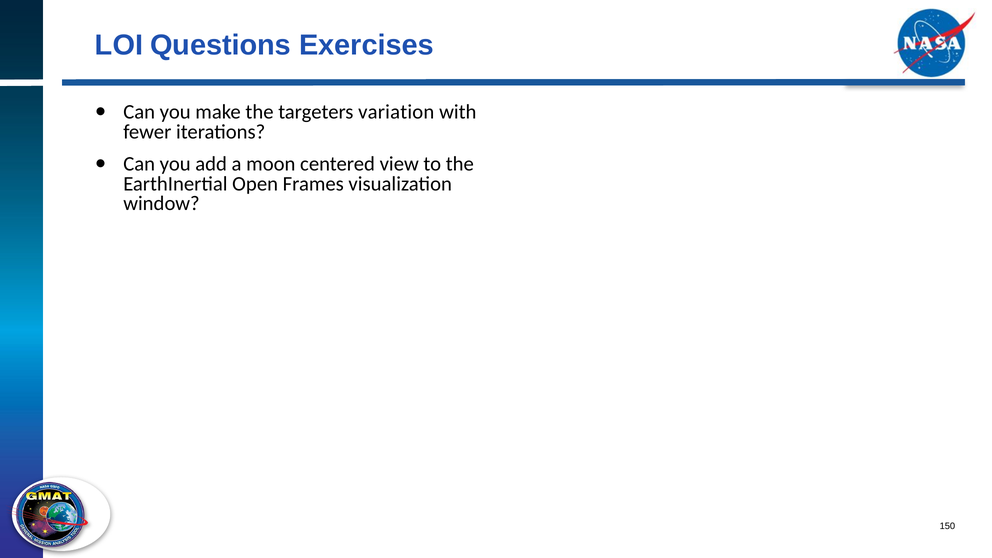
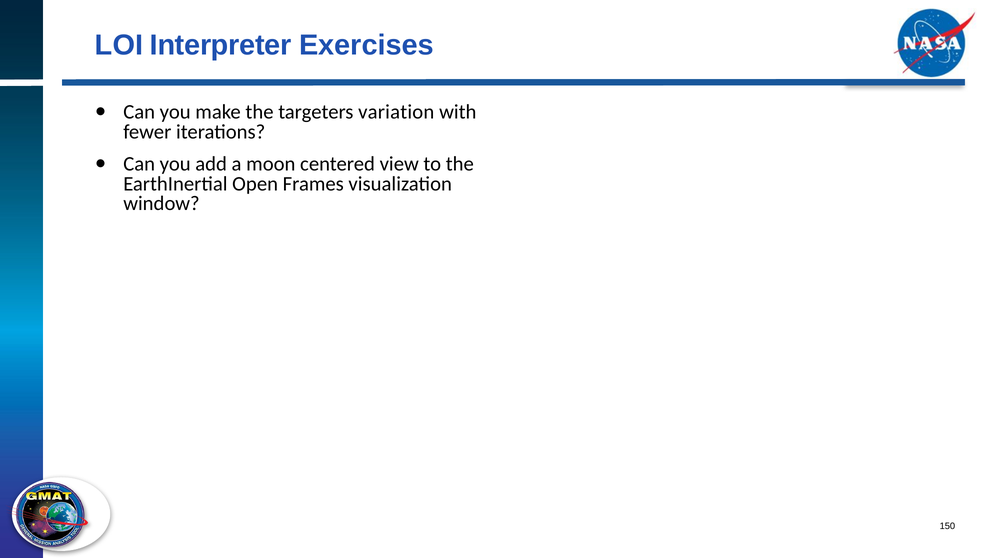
Questions: Questions -> Interpreter (221, 45)
